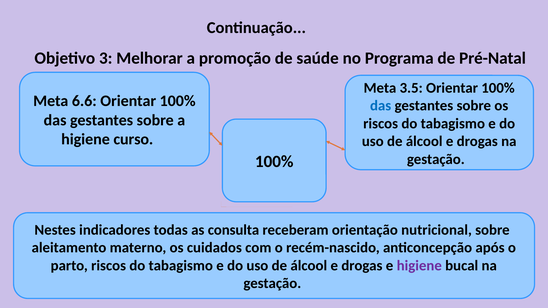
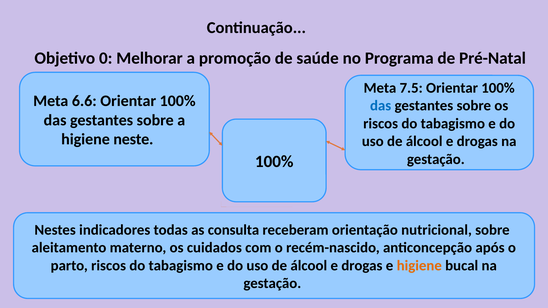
3: 3 -> 0 (106, 58)
3.5: 3.5 -> 7.5 (411, 88)
curso: curso -> neste (133, 139)
higiene colour: purple -> orange (419, 266)
